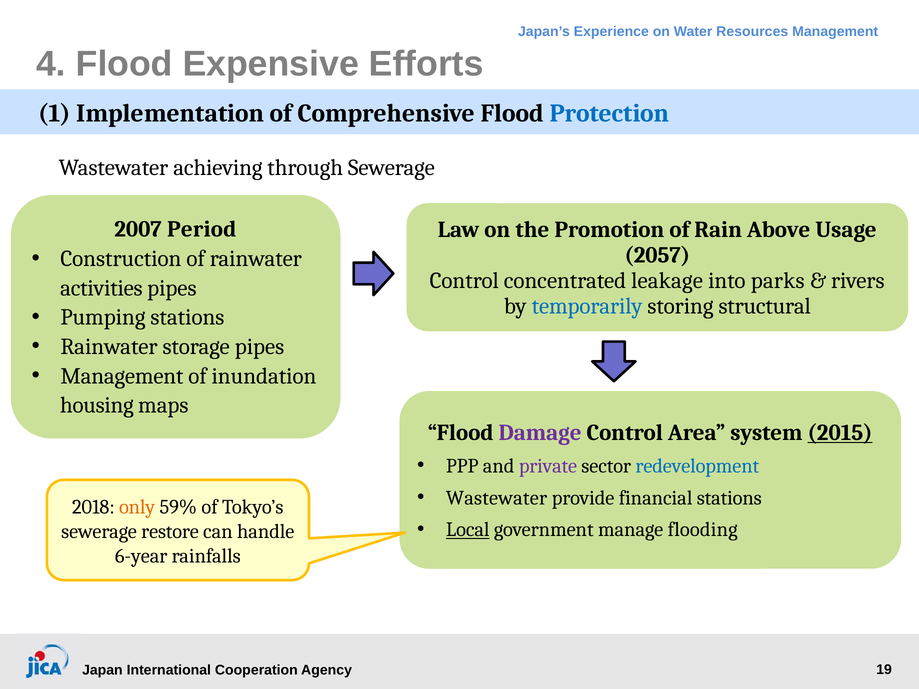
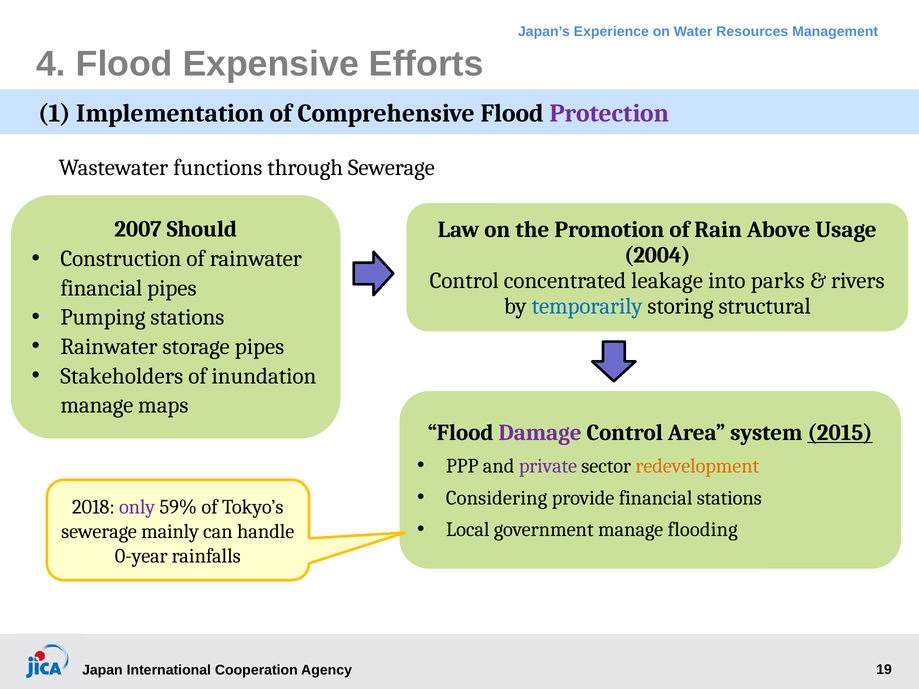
Protection colour: blue -> purple (609, 114)
achieving: achieving -> functions (218, 168)
Period: Period -> Should (202, 229)
2057: 2057 -> 2004 (657, 255)
activities: activities -> financial (101, 288)
Management: Management -> Stakeholders (122, 376)
housing: housing -> manage (97, 405)
redevelopment colour: blue -> orange (697, 466)
Wastewater: Wastewater -> Considering (497, 498)
only colour: orange -> purple (137, 507)
Local underline: present -> none (468, 530)
restore: restore -> mainly (170, 532)
6-year: 6-year -> 0-year (141, 556)
